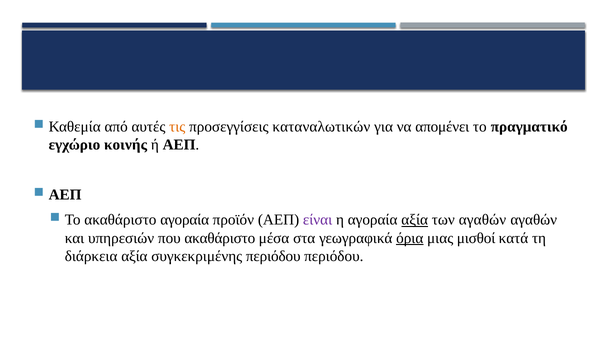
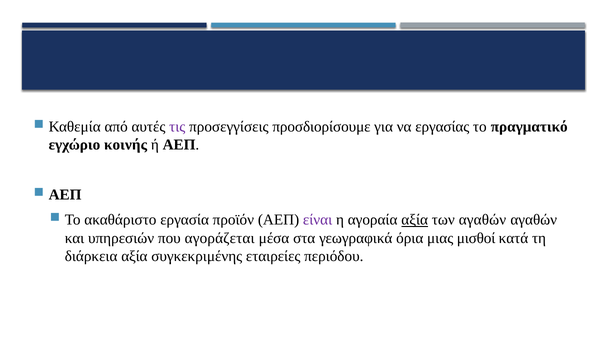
τις colour: orange -> purple (177, 127)
καταναλωτικών: καταναλωτικών -> προσδιορίσουμε (321, 127)
απομένει: απομένει -> εργασίας (442, 127)
ακαθάριστο αγοραία: αγοραία -> εργασία (185, 220)
που ακαθάριστο: ακαθάριστο -> αγοράζεται (220, 238)
όρια underline: present -> none (410, 238)
συγκεκριμένης περιόδου: περιόδου -> εταιρείες (273, 257)
